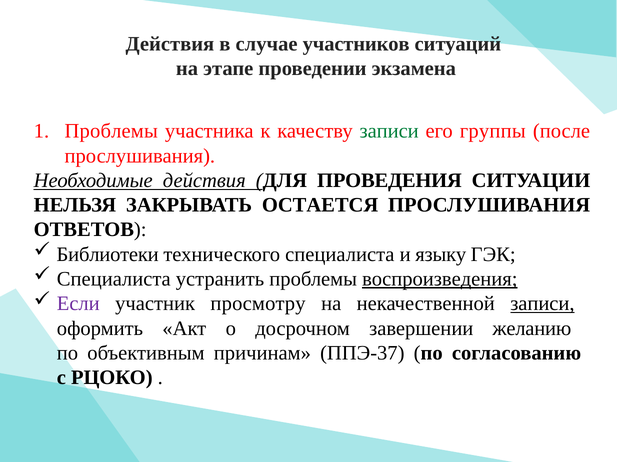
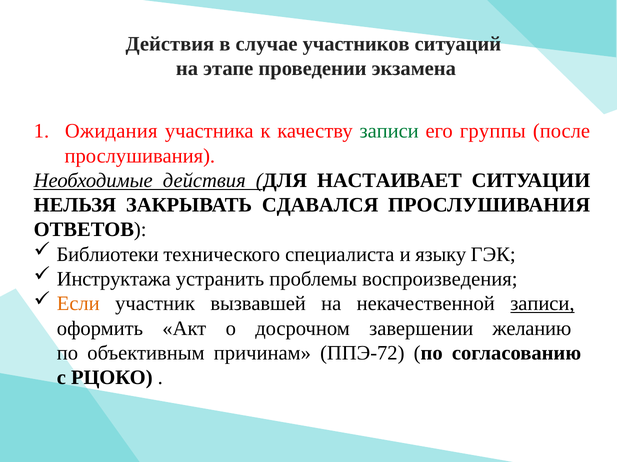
Проблемы: Проблемы -> Ожидания (111, 131)
ПРОВЕДЕНИЯ: ПРОВЕДЕНИЯ -> НАСТАИВАЕТ (389, 181)
ОСТАЕТСЯ: ОСТАЕТСЯ -> СДАВАЛСЯ (320, 205)
Специалиста: Специалиста -> Инструктажа (114, 279)
воспроизведения underline: present -> none (440, 279)
Если colour: purple -> orange (78, 304)
просмотру: просмотру -> вызвавшей (258, 304)
ППЭ-37: ППЭ-37 -> ППЭ-72 (362, 353)
